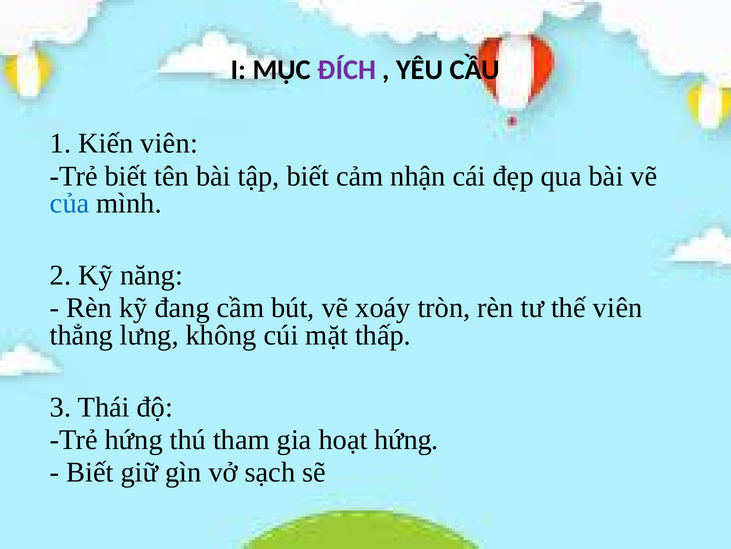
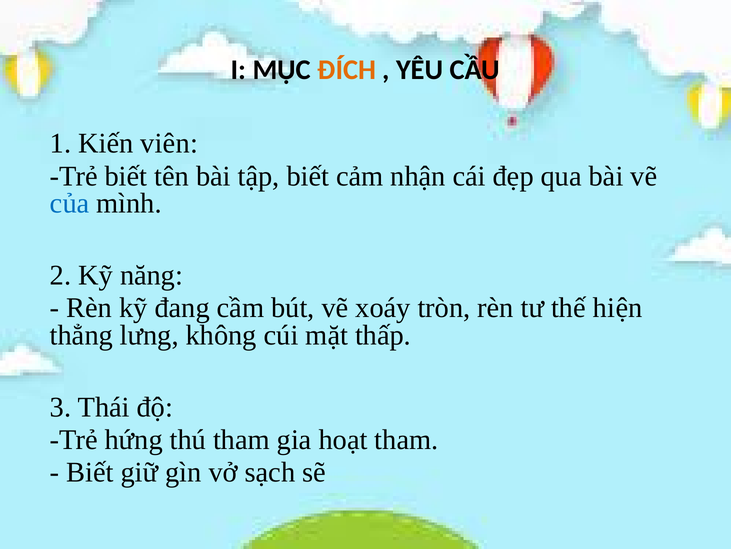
ĐÍCH colour: purple -> orange (347, 70)
thế viên: viên -> hiện (618, 308)
hoạt hứng: hứng -> tham (406, 439)
